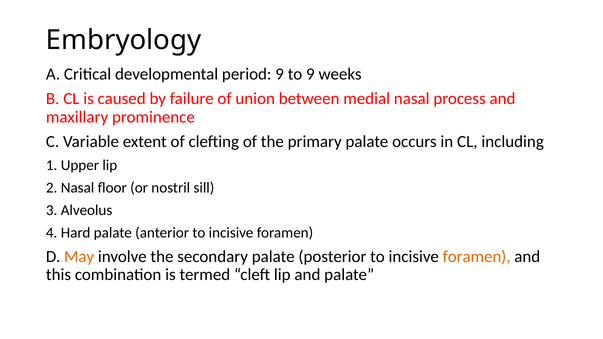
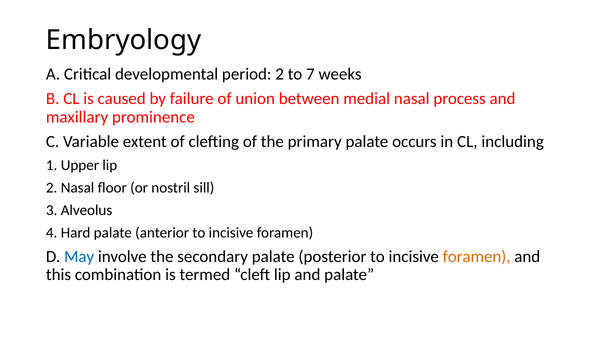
period 9: 9 -> 2 (280, 74)
to 9: 9 -> 7 (310, 74)
May colour: orange -> blue (79, 257)
